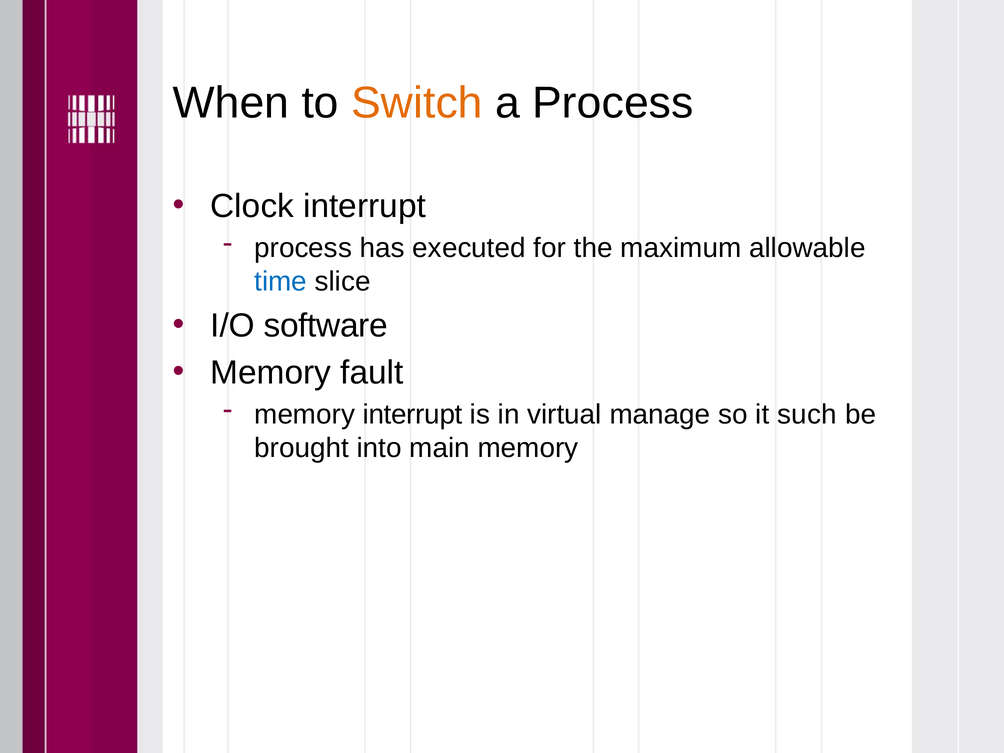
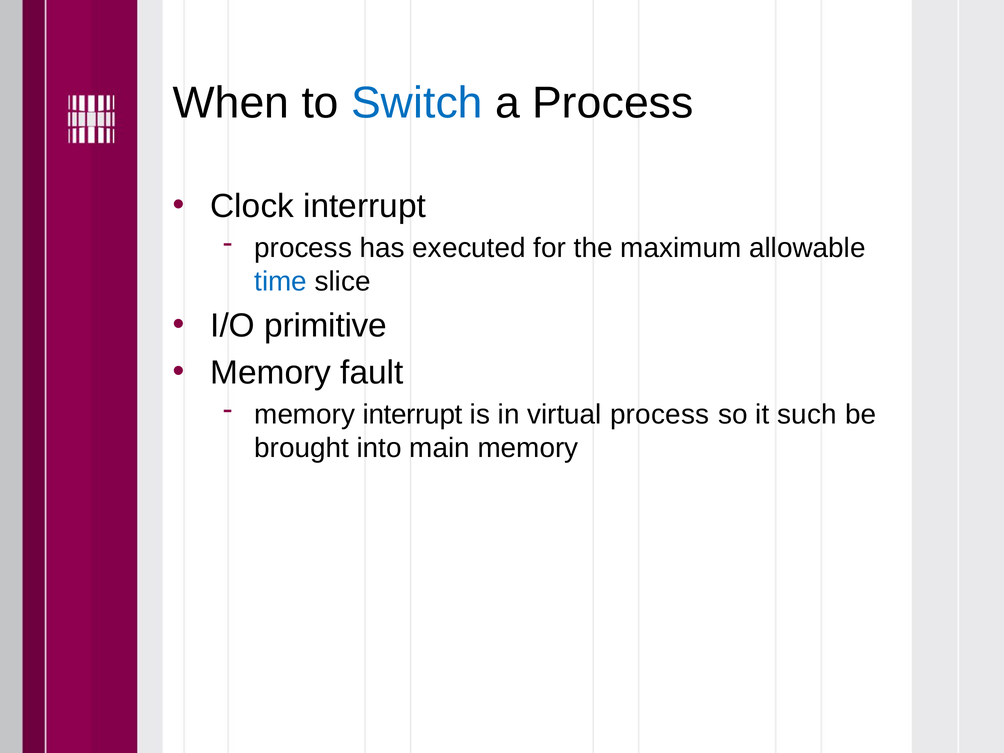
Switch colour: orange -> blue (417, 103)
software: software -> primitive (326, 326)
virtual manage: manage -> process (660, 414)
